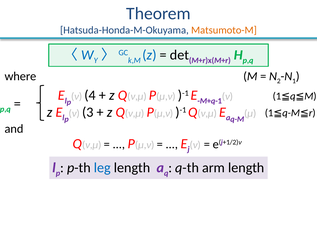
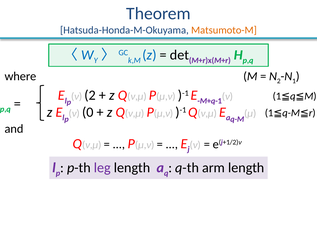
4: 4 -> 2 (90, 95)
3: 3 -> 0 (88, 112)
leg colour: blue -> purple (102, 167)
